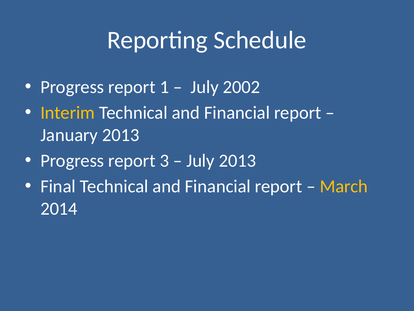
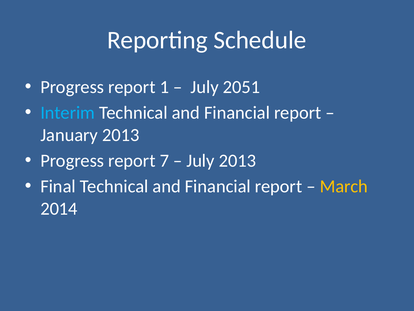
2002: 2002 -> 2051 (242, 87)
Interim colour: yellow -> light blue (68, 113)
3: 3 -> 7 (164, 160)
